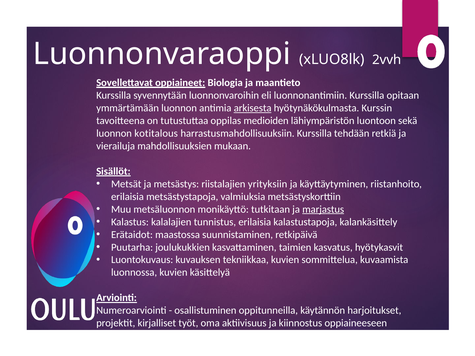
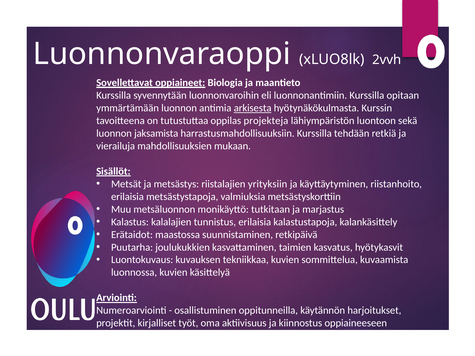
medioiden: medioiden -> projekteja (266, 121)
kotitalous: kotitalous -> jaksamista (156, 133)
marjastus underline: present -> none (323, 209)
